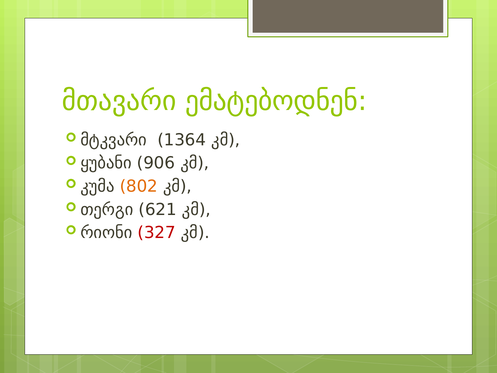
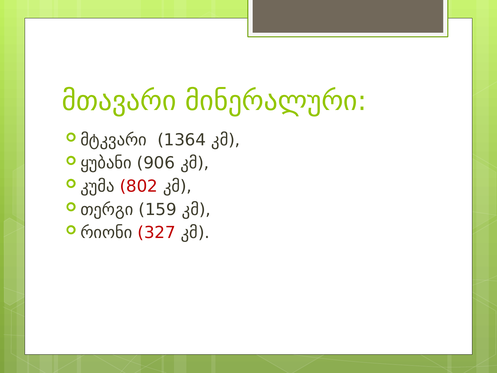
ემატებოდნენ: ემატებოდნენ -> მინერალური (276, 101)
802 colour: orange -> red (139, 186)
621: 621 -> 159 (158, 209)
